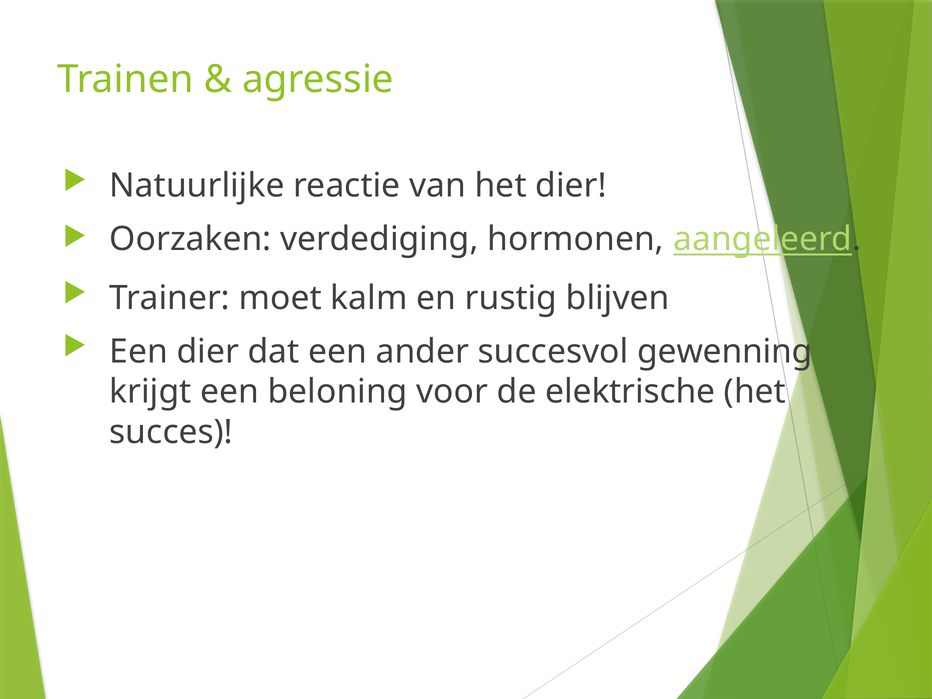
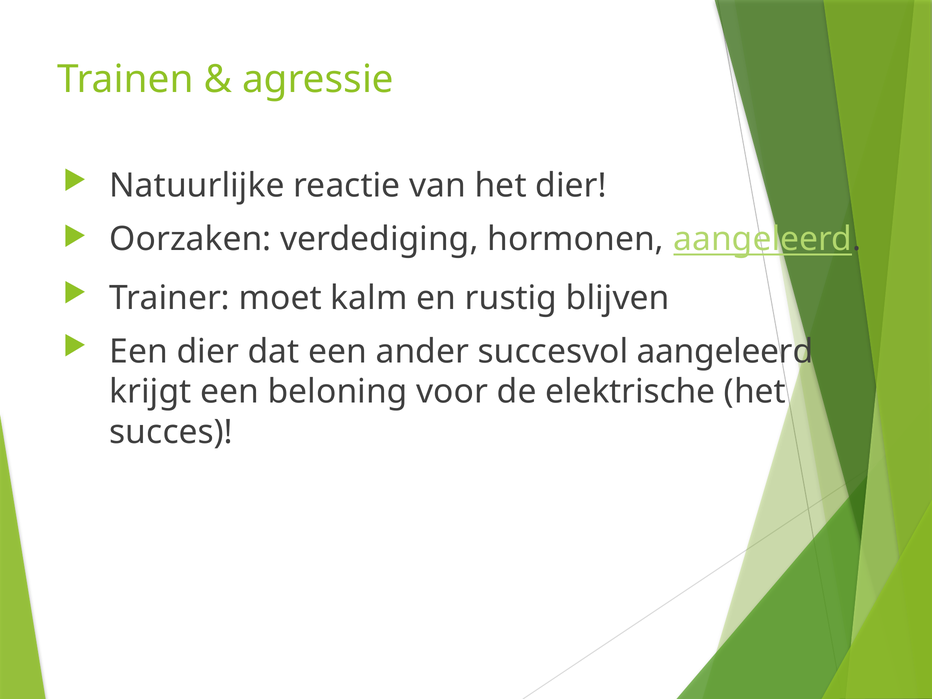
succesvol gewenning: gewenning -> aangeleerd (725, 351)
